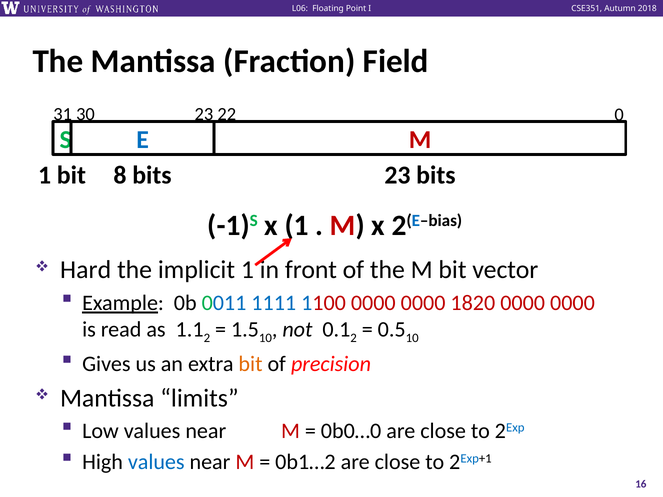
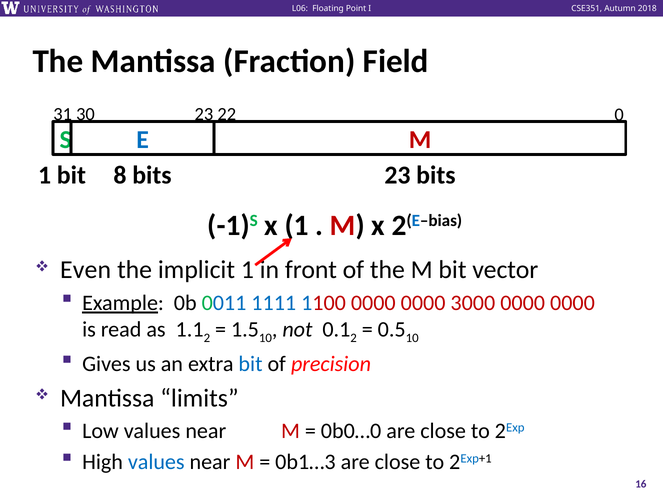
Hard: Hard -> Even (86, 270)
1820: 1820 -> 3000 (473, 303)
bit colour: orange -> blue (251, 364)
0b1…2: 0b1…2 -> 0b1…3 (305, 462)
